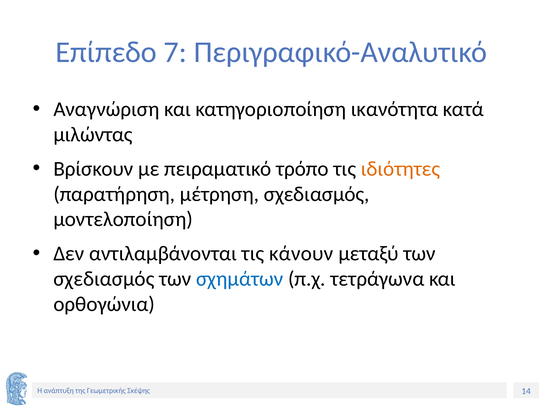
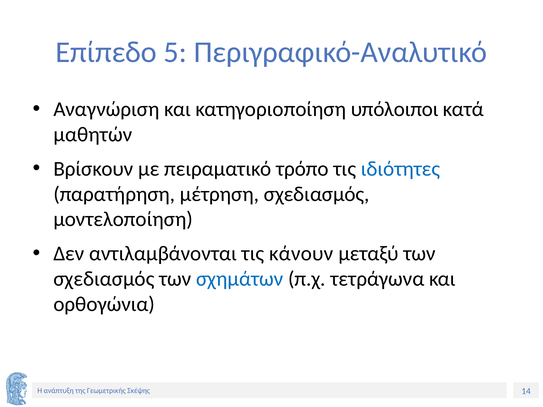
7: 7 -> 5 (175, 52)
ικανότητα: ικανότητα -> υπόλοιποι (395, 109)
μιλώντας: μιλώντας -> μαθητών (93, 135)
ιδιότητες colour: orange -> blue (400, 169)
